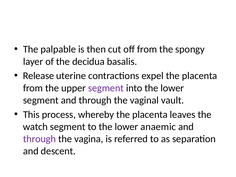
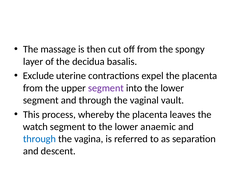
palpable: palpable -> massage (58, 49)
Release: Release -> Exclude (38, 76)
through colour: purple -> blue (39, 139)
